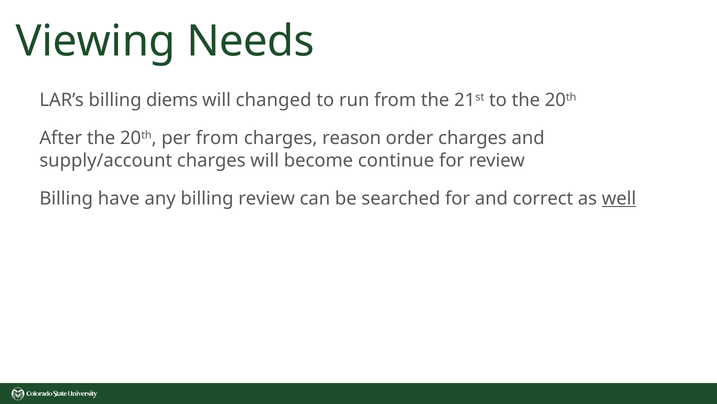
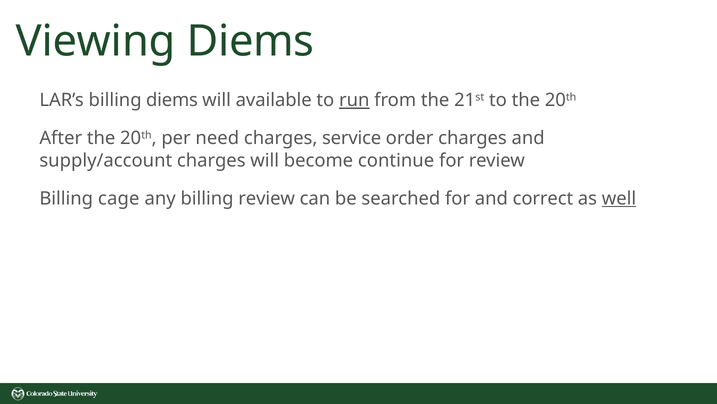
Viewing Needs: Needs -> Diems (251, 41)
changed: changed -> available (274, 100)
run underline: none -> present (354, 100)
per from: from -> need (217, 138)
reason: reason -> service (352, 138)
have: have -> cage (119, 198)
